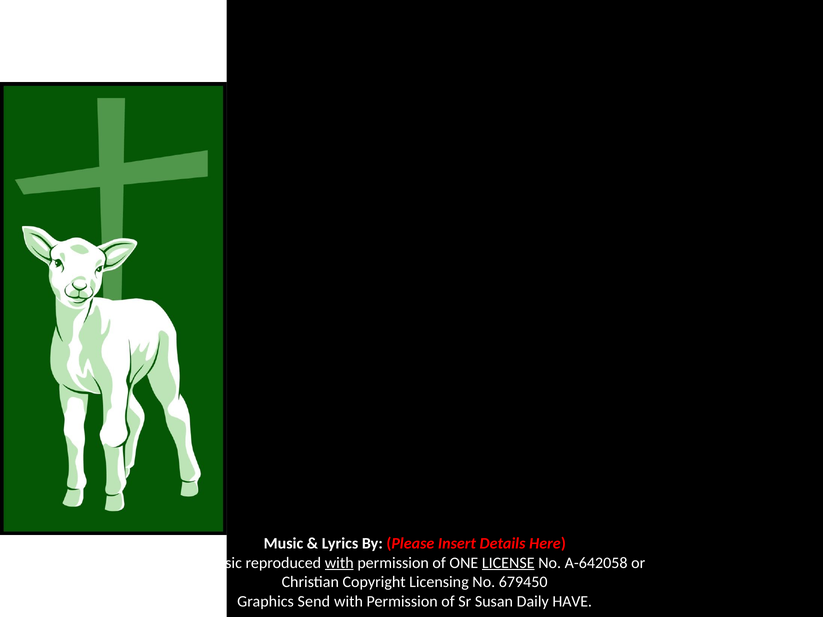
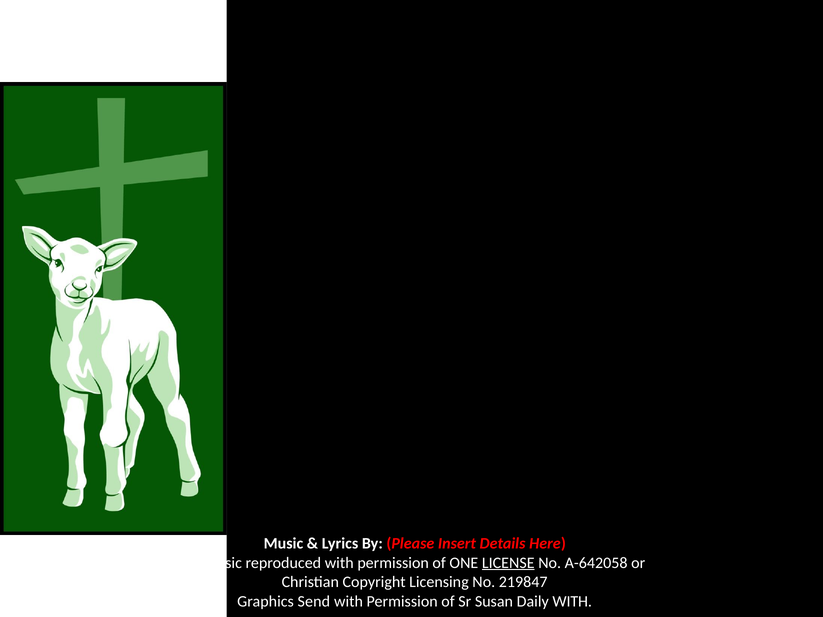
with underline: present -> none (339, 563)
679450: 679450 -> 219847 (523, 582)
Daily HAVE: HAVE -> WITH (572, 601)
